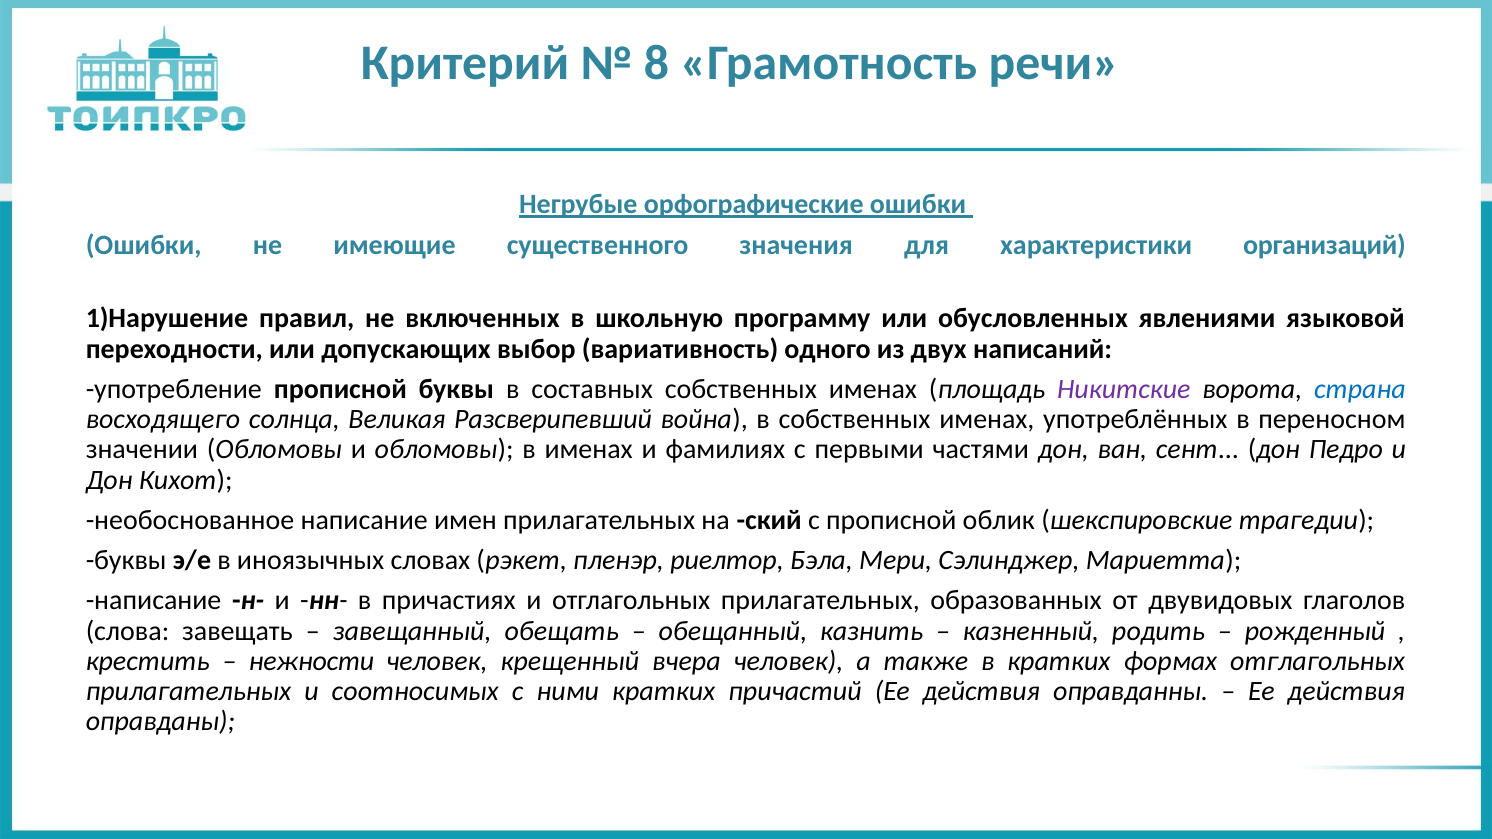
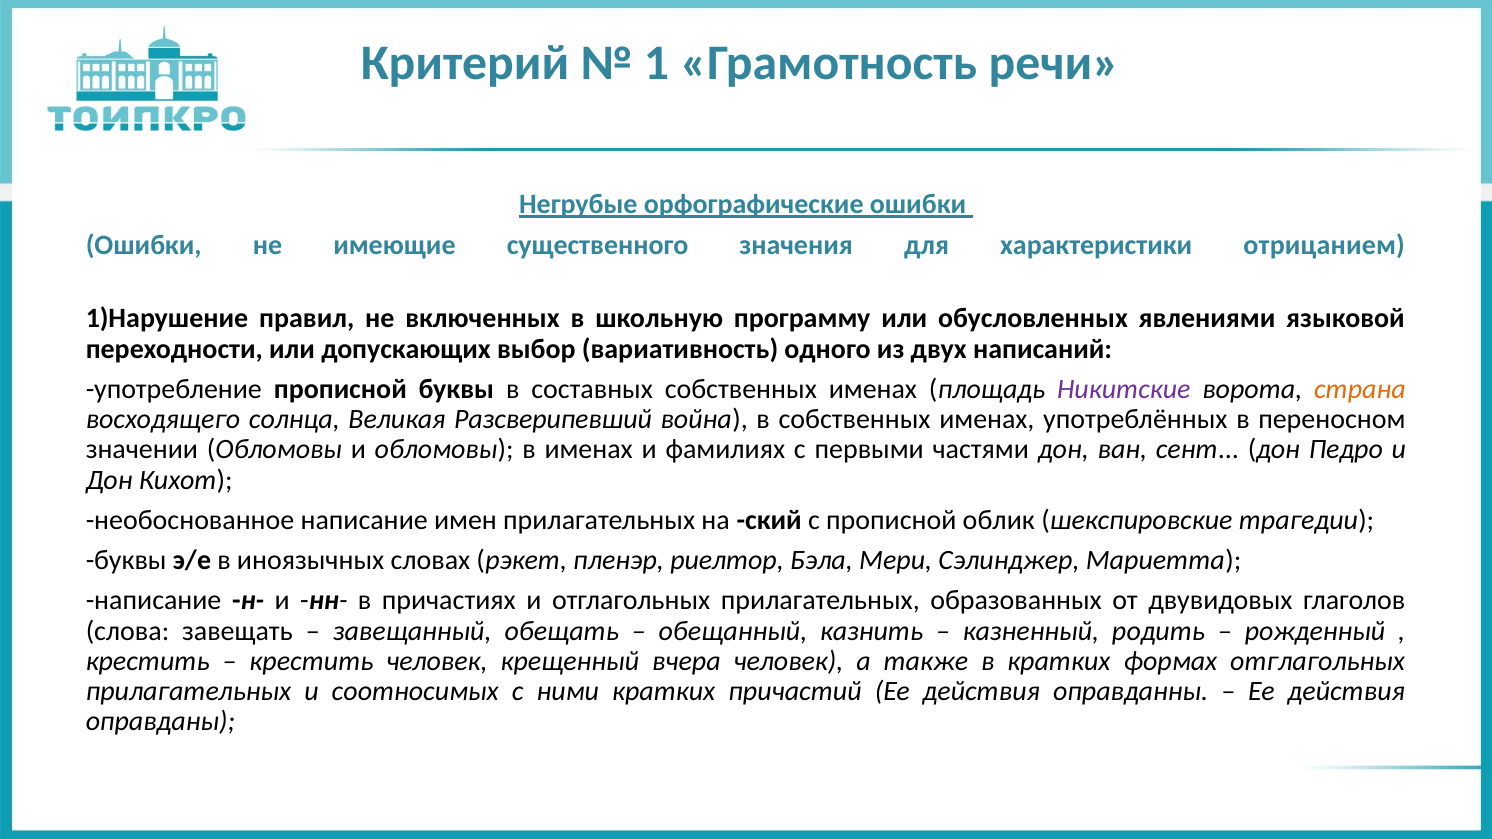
8: 8 -> 1 (656, 63)
организаций: организаций -> отрицанием (1324, 245)
страна colour: blue -> orange (1360, 389)
нежности: нежности -> крестить (311, 661)
